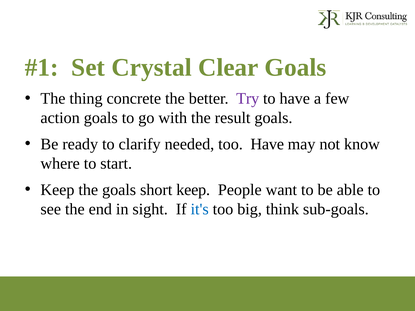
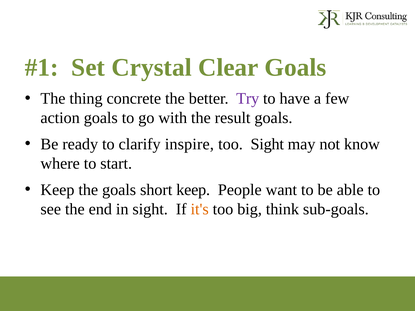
needed: needed -> inspire (189, 144)
too Have: Have -> Sight (267, 144)
it's colour: blue -> orange (200, 209)
